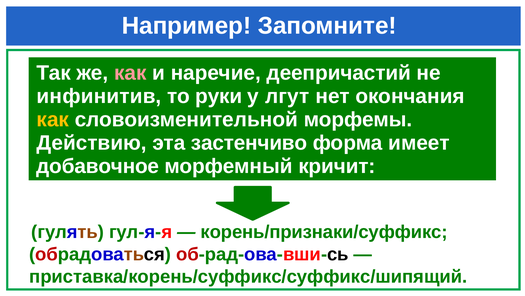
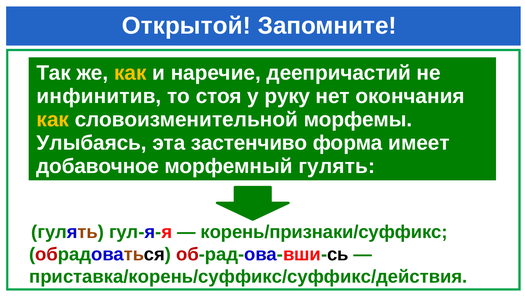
Например: Например -> Открытой (186, 26)
как colour: pink -> yellow (130, 73)
руки: руки -> стоя (219, 96)
лгут: лгут -> руку (287, 96)
Действию: Действию -> Улыбаясь (92, 143)
морфемный кричит: кричит -> гулять (337, 166)
приставка/корень/суффикс/суффикс/шипящий: приставка/корень/суффикс/суффикс/шипящий -> приставка/корень/суффикс/суффикс/действия (248, 276)
